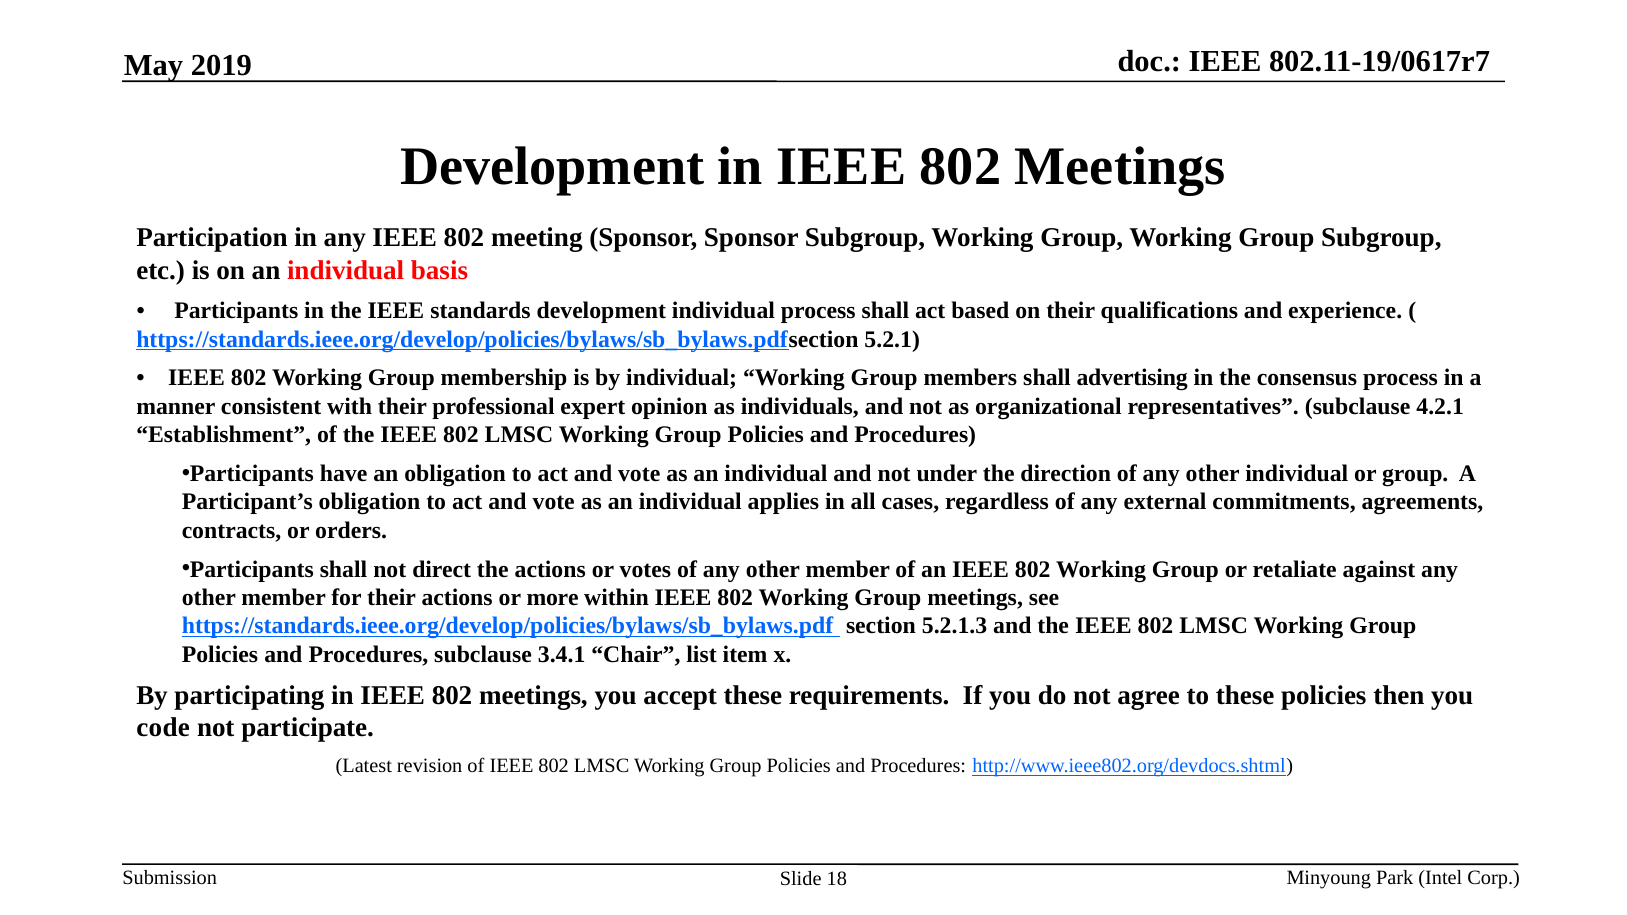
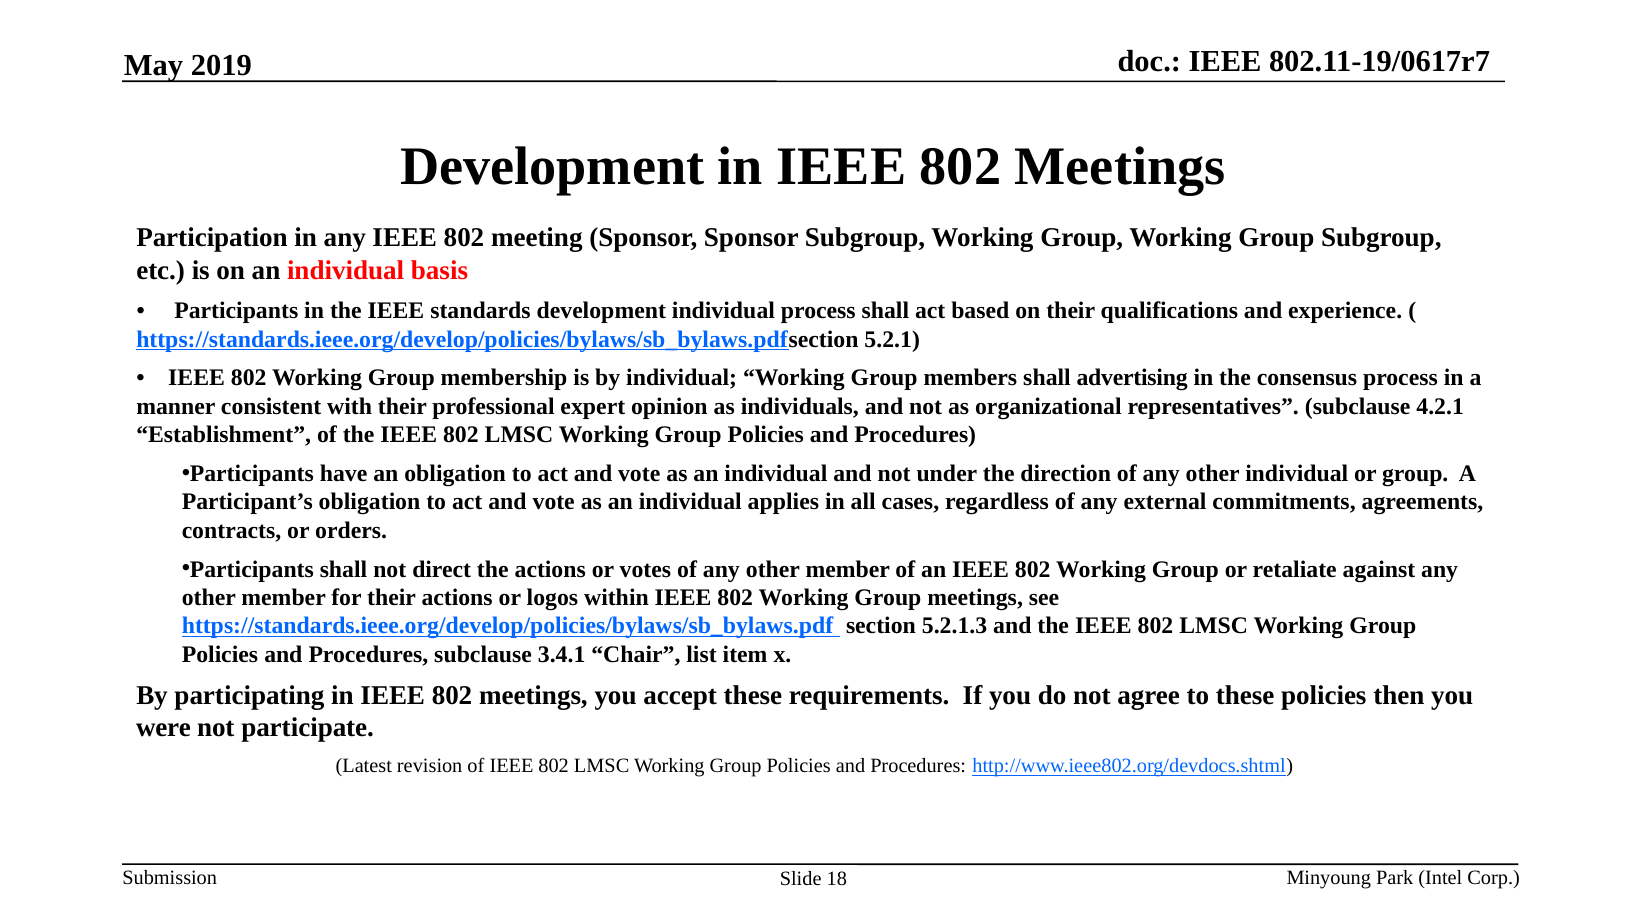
more: more -> logos (552, 598)
code: code -> were (163, 728)
